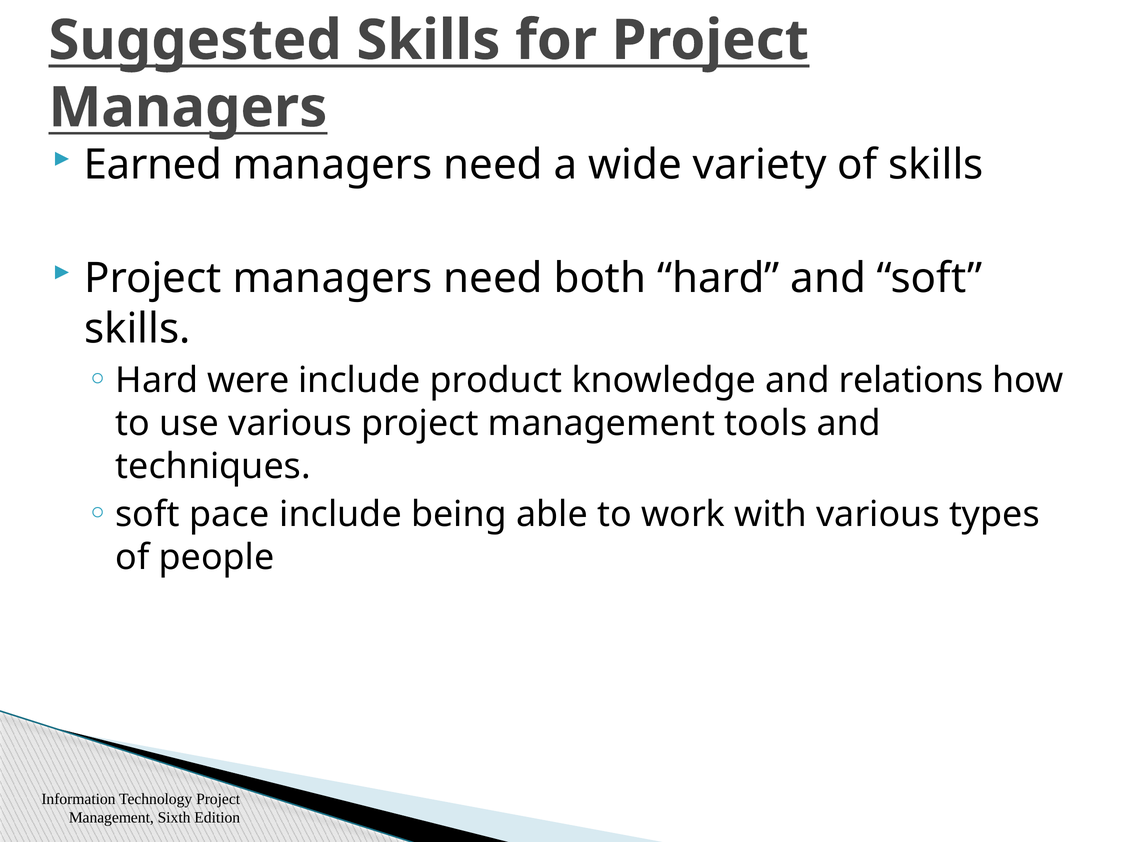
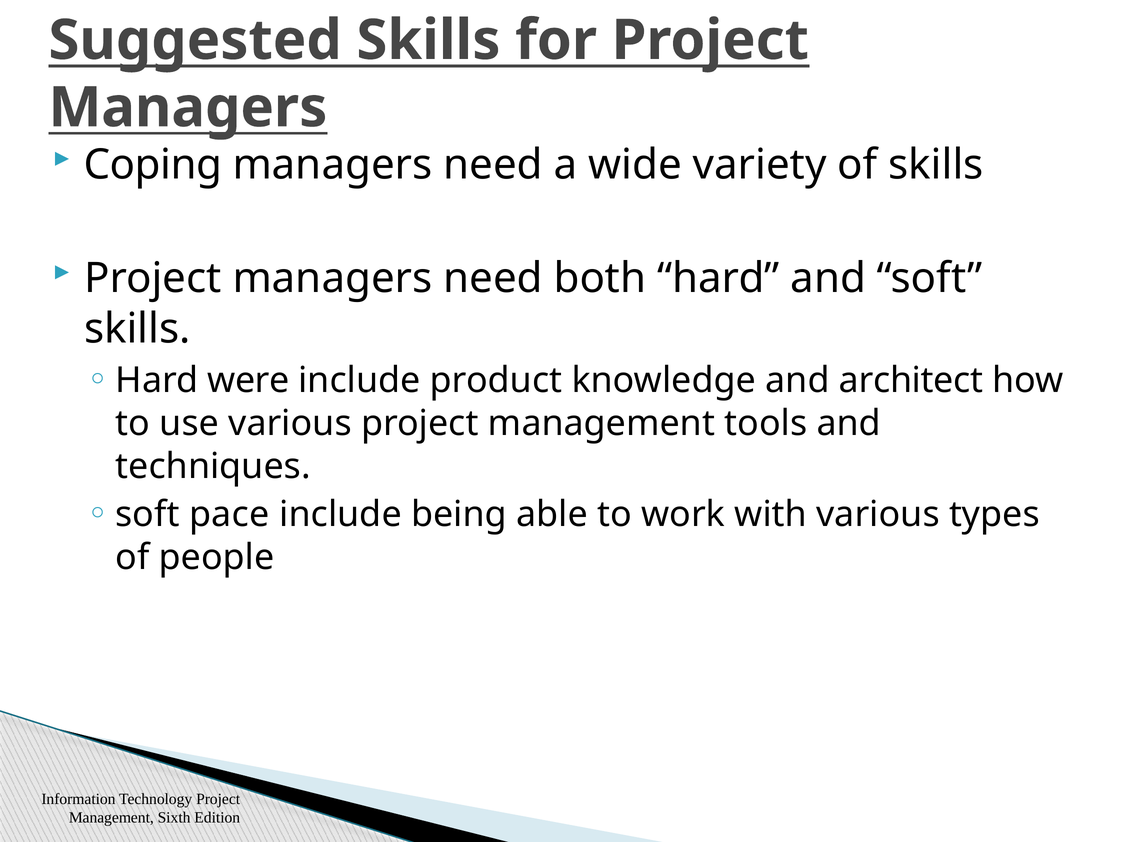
Earned: Earned -> Coping (153, 165)
relations: relations -> architect (911, 380)
